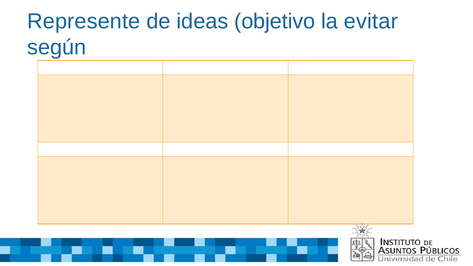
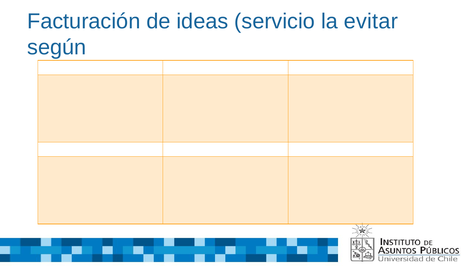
Represente: Represente -> Facturación (84, 21)
objetivo: objetivo -> servicio (275, 21)
